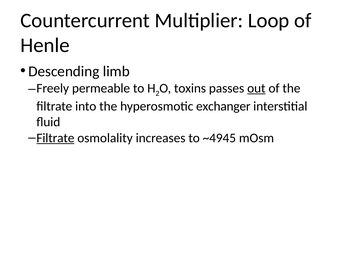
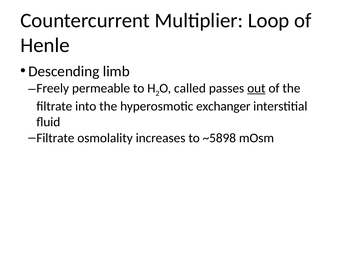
toxins: toxins -> called (190, 88)
Filtrate underline: present -> none (55, 138)
~4945: ~4945 -> ~5898 (219, 138)
